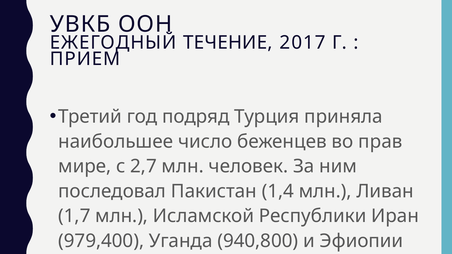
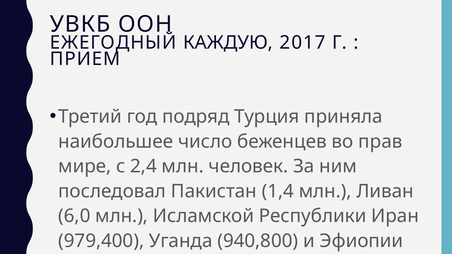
ТЕЧЕНИЕ: ТЕЧЕНИЕ -> КАЖДУЮ (228, 43)
2,7: 2,7 -> 2,4 (144, 167)
1,7: 1,7 -> 6,0 (74, 216)
